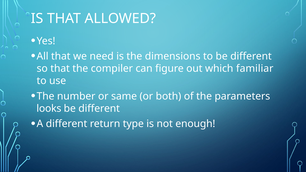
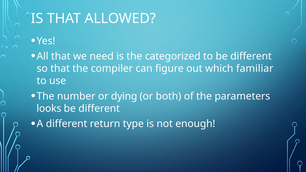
dimensions: dimensions -> categorized (173, 56)
same: same -> dying (124, 96)
